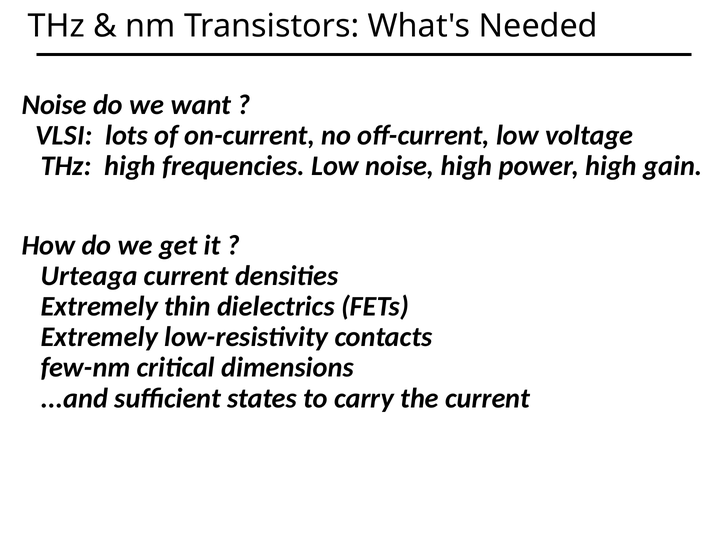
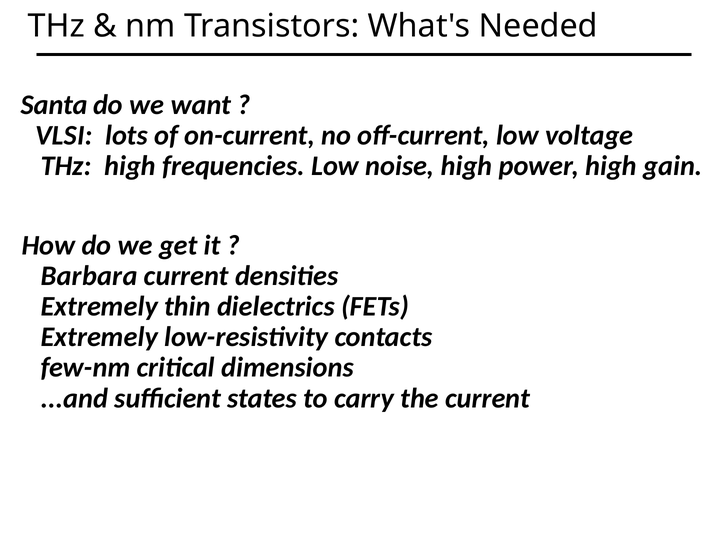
Noise: Noise -> Santa (54, 105)
Urteaga: Urteaga -> Barbara (89, 276)
